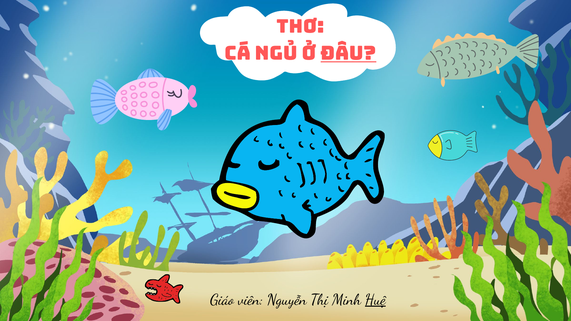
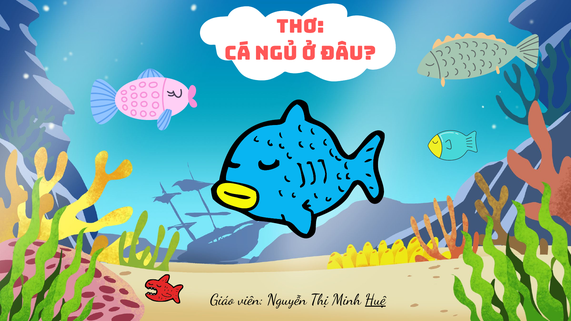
đâu underline: present -> none (348, 54)
